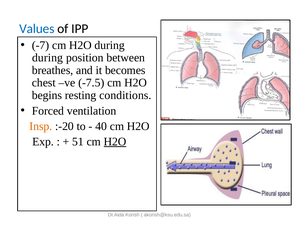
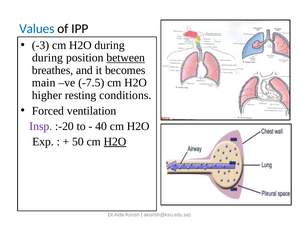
-7: -7 -> -3 (41, 45)
between underline: none -> present (126, 58)
chest: chest -> main (44, 82)
begins: begins -> higher (47, 95)
Insp colour: orange -> purple (41, 126)
51: 51 -> 50 (78, 141)
